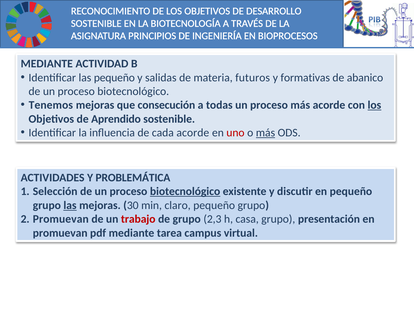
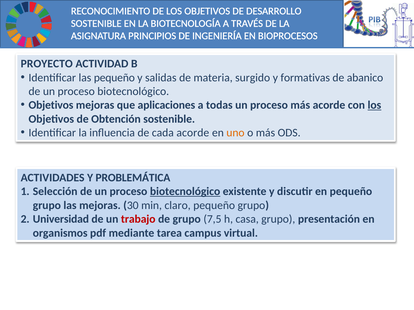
MEDIANTE: MEDIANTE -> PROYECTO (47, 64)
futuros: futuros -> surgido (253, 78)
Tenemos: Tenemos -> Objetivos (51, 105)
consecución: consecución -> aplicaciones (166, 105)
Aprendido: Aprendido -> Obtención (116, 119)
uno colour: red -> orange (235, 133)
más underline: present -> none (265, 133)
las underline: present -> none (70, 206)
Promuevan: Promuevan -> Universidad (61, 219)
2,3: 2,3 -> 7,5 (212, 219)
promuevan: promuevan -> organismos (60, 233)
